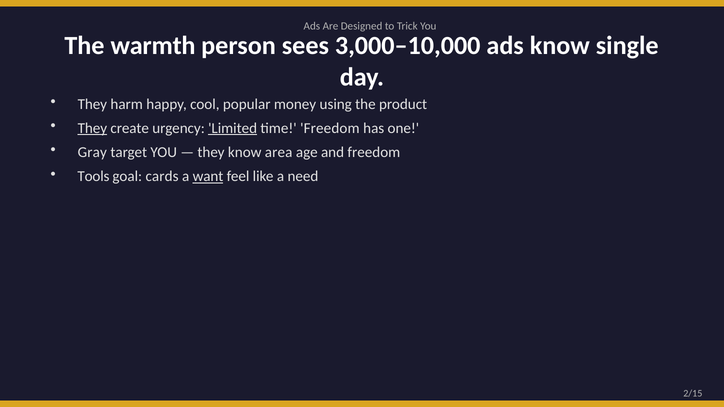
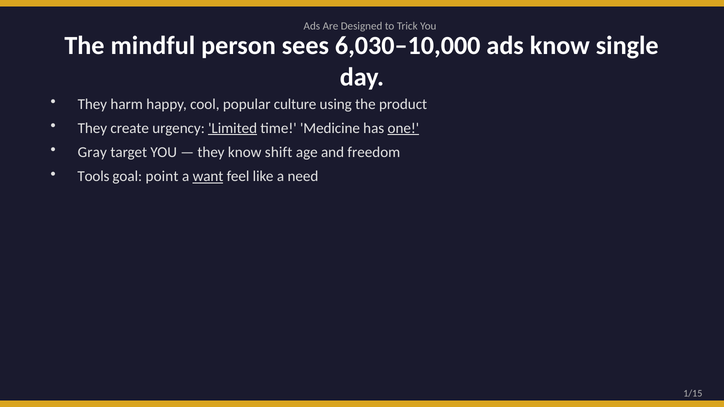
warmth: warmth -> mindful (153, 46)
3,000–10,000: 3,000–10,000 -> 6,030–10,000 (408, 46)
money: money -> culture (295, 104)
They underline: present -> none (92, 128)
time Freedom: Freedom -> Medicine (330, 128)
one underline: none -> present (403, 128)
area: area -> shift (279, 152)
cards: cards -> point (162, 177)
2/15: 2/15 -> 1/15 (693, 393)
